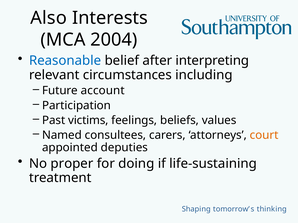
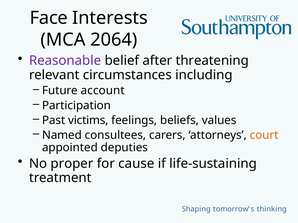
Also: Also -> Face (49, 18)
2004: 2004 -> 2064 (114, 40)
Reasonable colour: blue -> purple (65, 61)
interpreting: interpreting -> threatening (212, 61)
doing: doing -> cause (136, 164)
